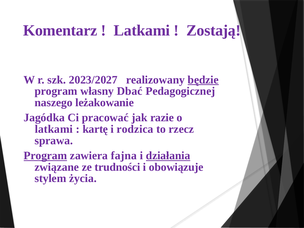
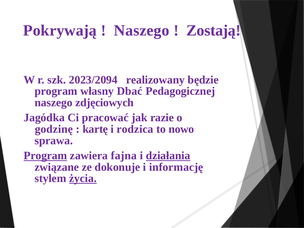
Komentarz: Komentarz -> Pokrywają (60, 30)
Latkami: Latkami -> Naszego (142, 30)
2023/2027: 2023/2027 -> 2023/2094 (93, 80)
będzie underline: present -> none (203, 80)
leżakowanie: leżakowanie -> zdjęciowych (105, 103)
latkami: latkami -> godzinę (54, 129)
rzecz: rzecz -> nowo (181, 129)
trudności: trudności -> dokonuje (117, 167)
obowiązuje: obowiązuje -> informację (176, 167)
życia underline: none -> present (83, 178)
